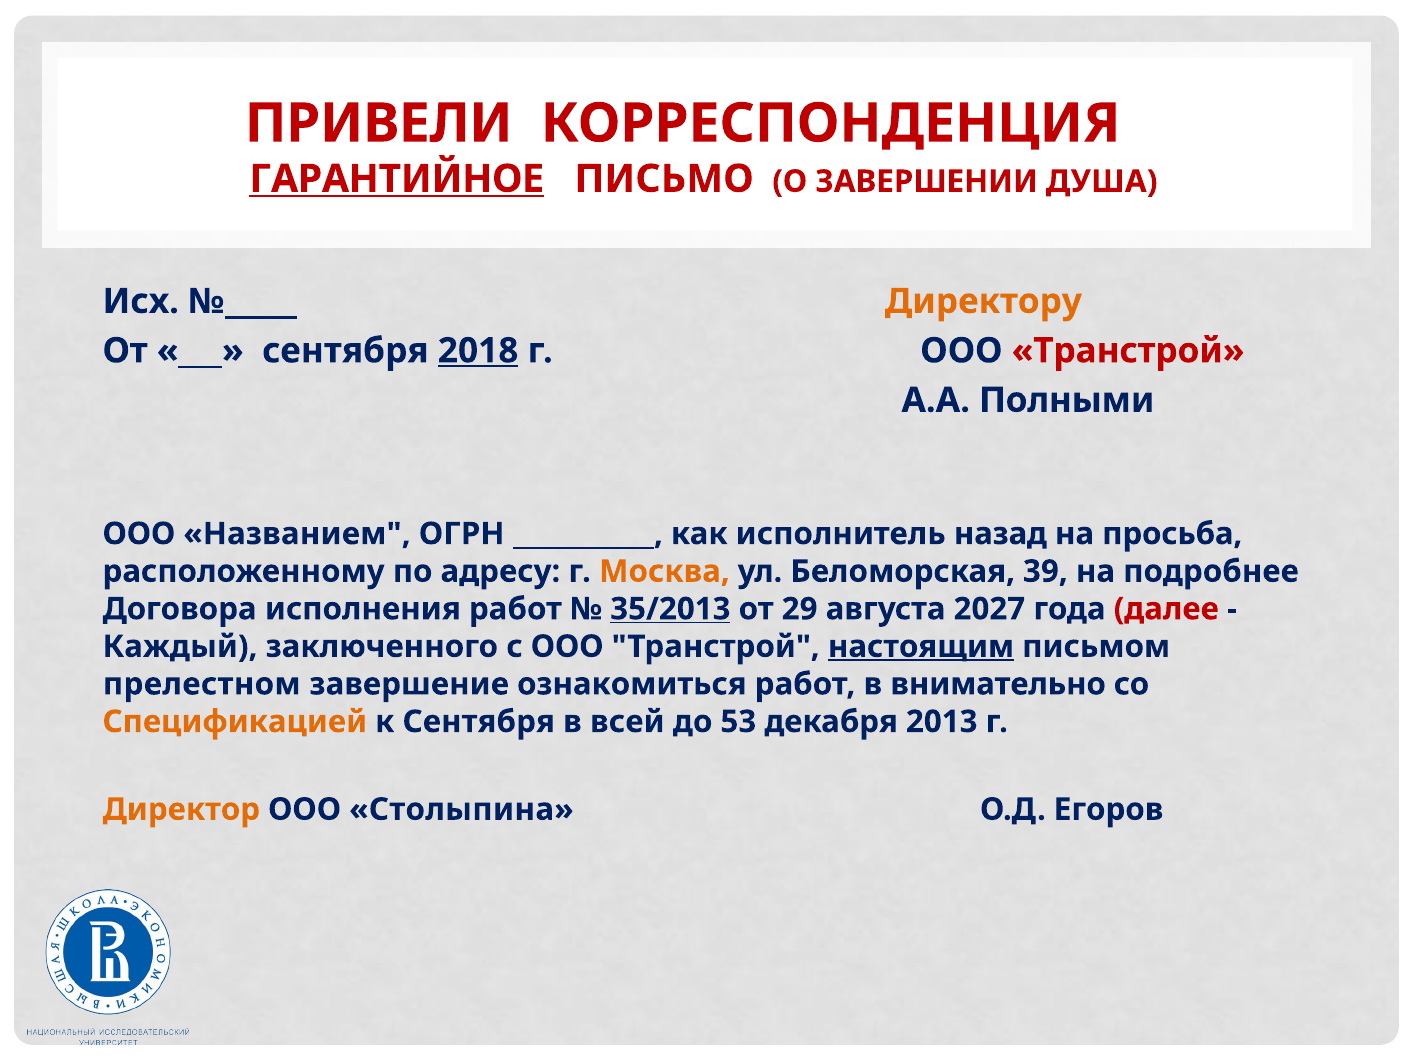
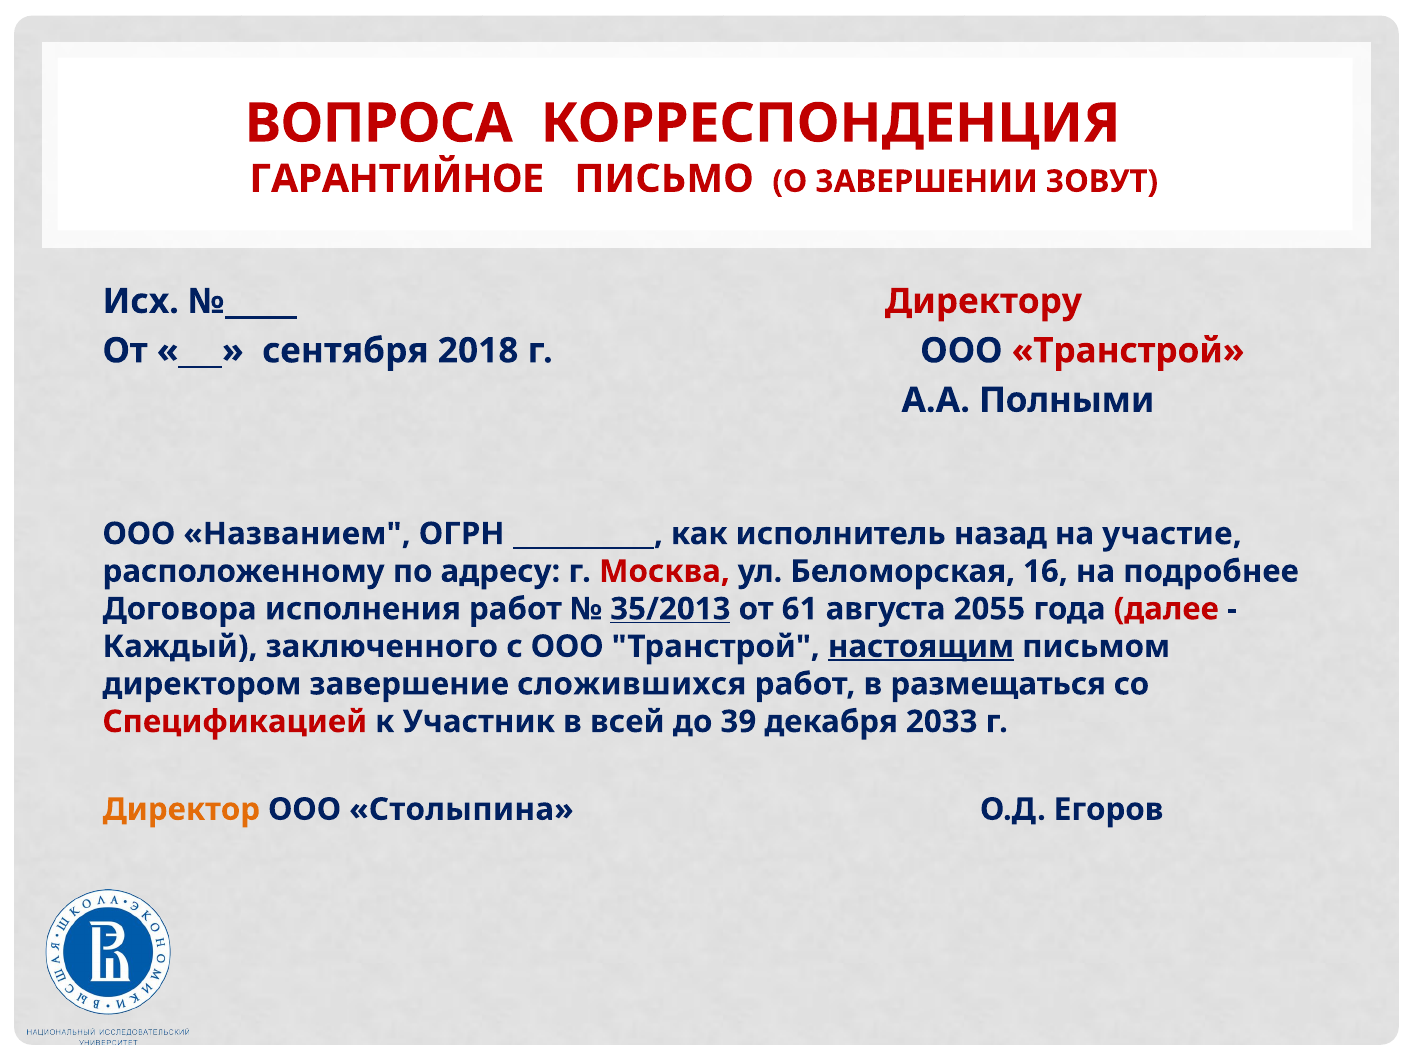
ПРИВЕЛИ: ПРИВЕЛИ -> ВОПРОСА (379, 124)
ГАРАНТИЙНОЕ underline: present -> none (397, 179)
ДУША: ДУША -> ЗОВУТ (1102, 182)
Директору colour: orange -> red (983, 302)
2018 underline: present -> none (478, 351)
просьба: просьба -> участие (1172, 534)
Москва colour: orange -> red (664, 572)
39: 39 -> 16 (1045, 572)
29: 29 -> 61 (800, 609)
2027: 2027 -> 2055 (989, 609)
прелестном: прелестном -> директором (202, 685)
ознакомиться: ознакомиться -> сложившихся (632, 685)
внимательно: внимательно -> размещаться (998, 685)
Спецификацией colour: orange -> red (235, 722)
к Сентября: Сентября -> Участник (479, 722)
53: 53 -> 39 (738, 722)
2013: 2013 -> 2033 (942, 722)
